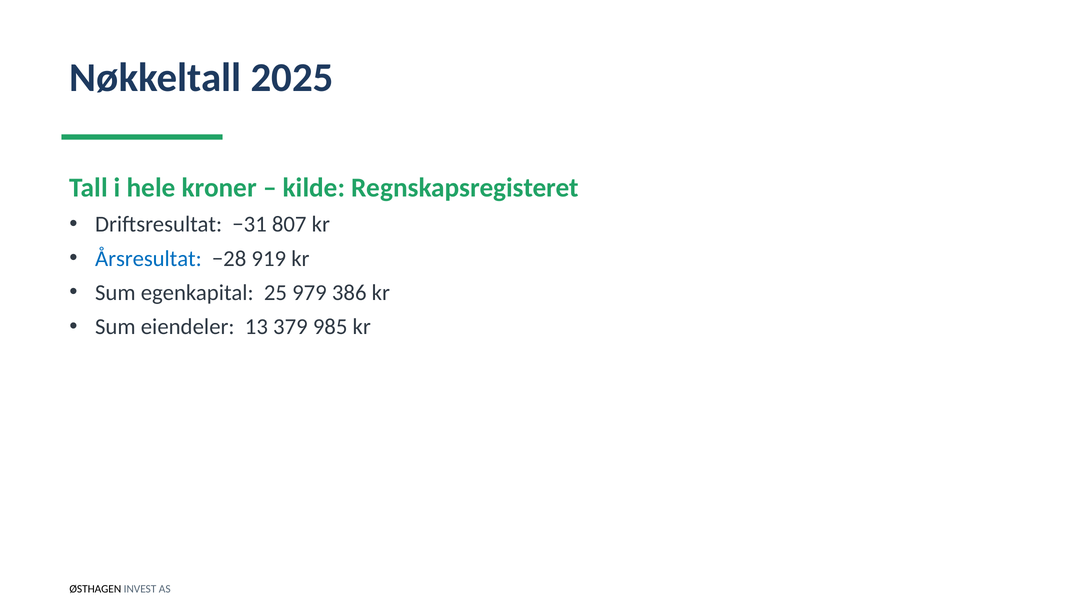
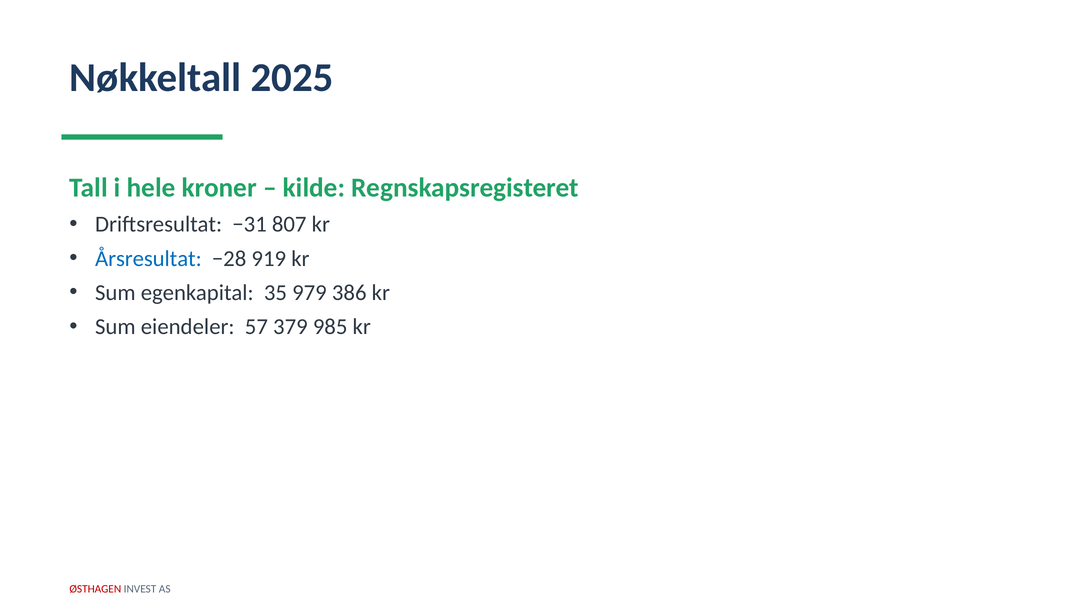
25: 25 -> 35 (275, 293)
13: 13 -> 57 (256, 327)
ØSTHAGEN colour: black -> red (95, 589)
